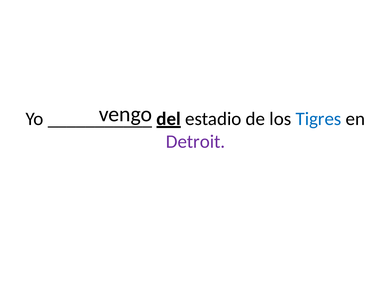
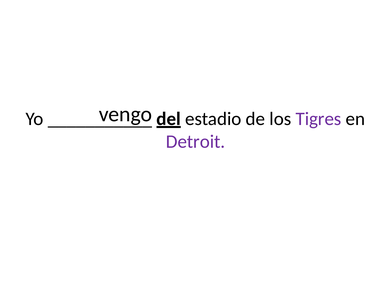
Tigres colour: blue -> purple (318, 119)
